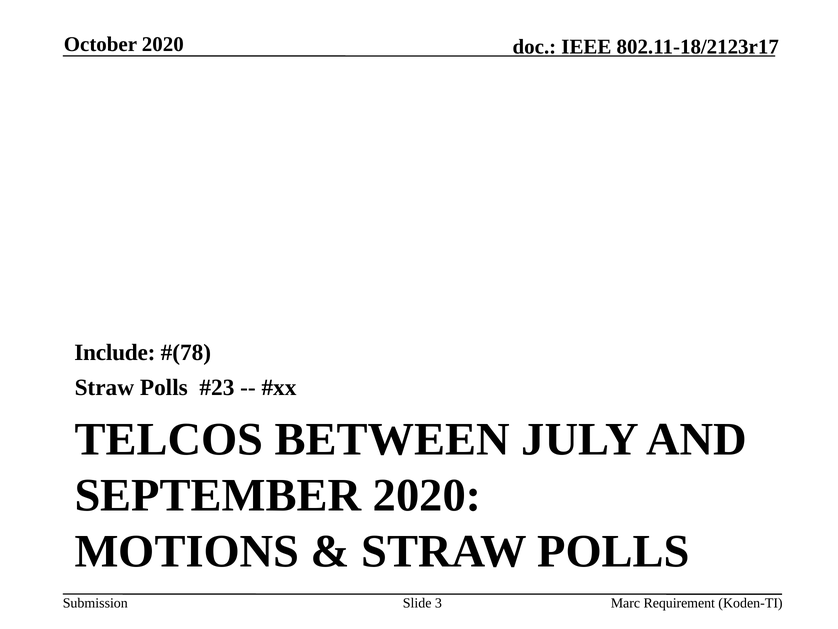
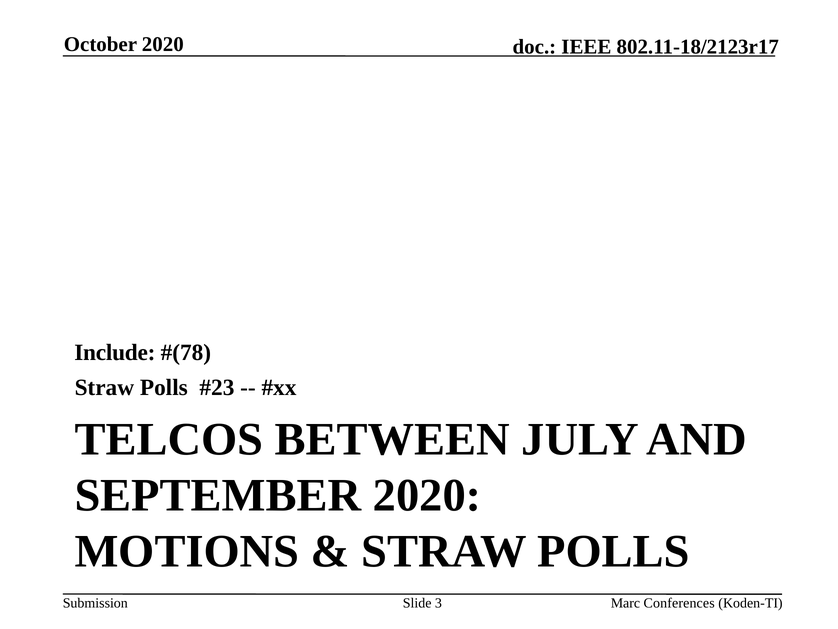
Requirement: Requirement -> Conferences (679, 603)
